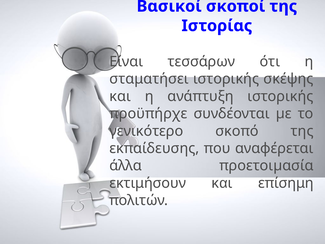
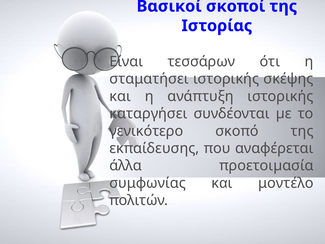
προϋπήρχε: προϋπήρχε -> καταργήσει (148, 114)
εκτιμήσουν: εκτιμήσουν -> συμφωνίας (148, 183)
επίσημη: επίσημη -> μοντέλο (286, 183)
